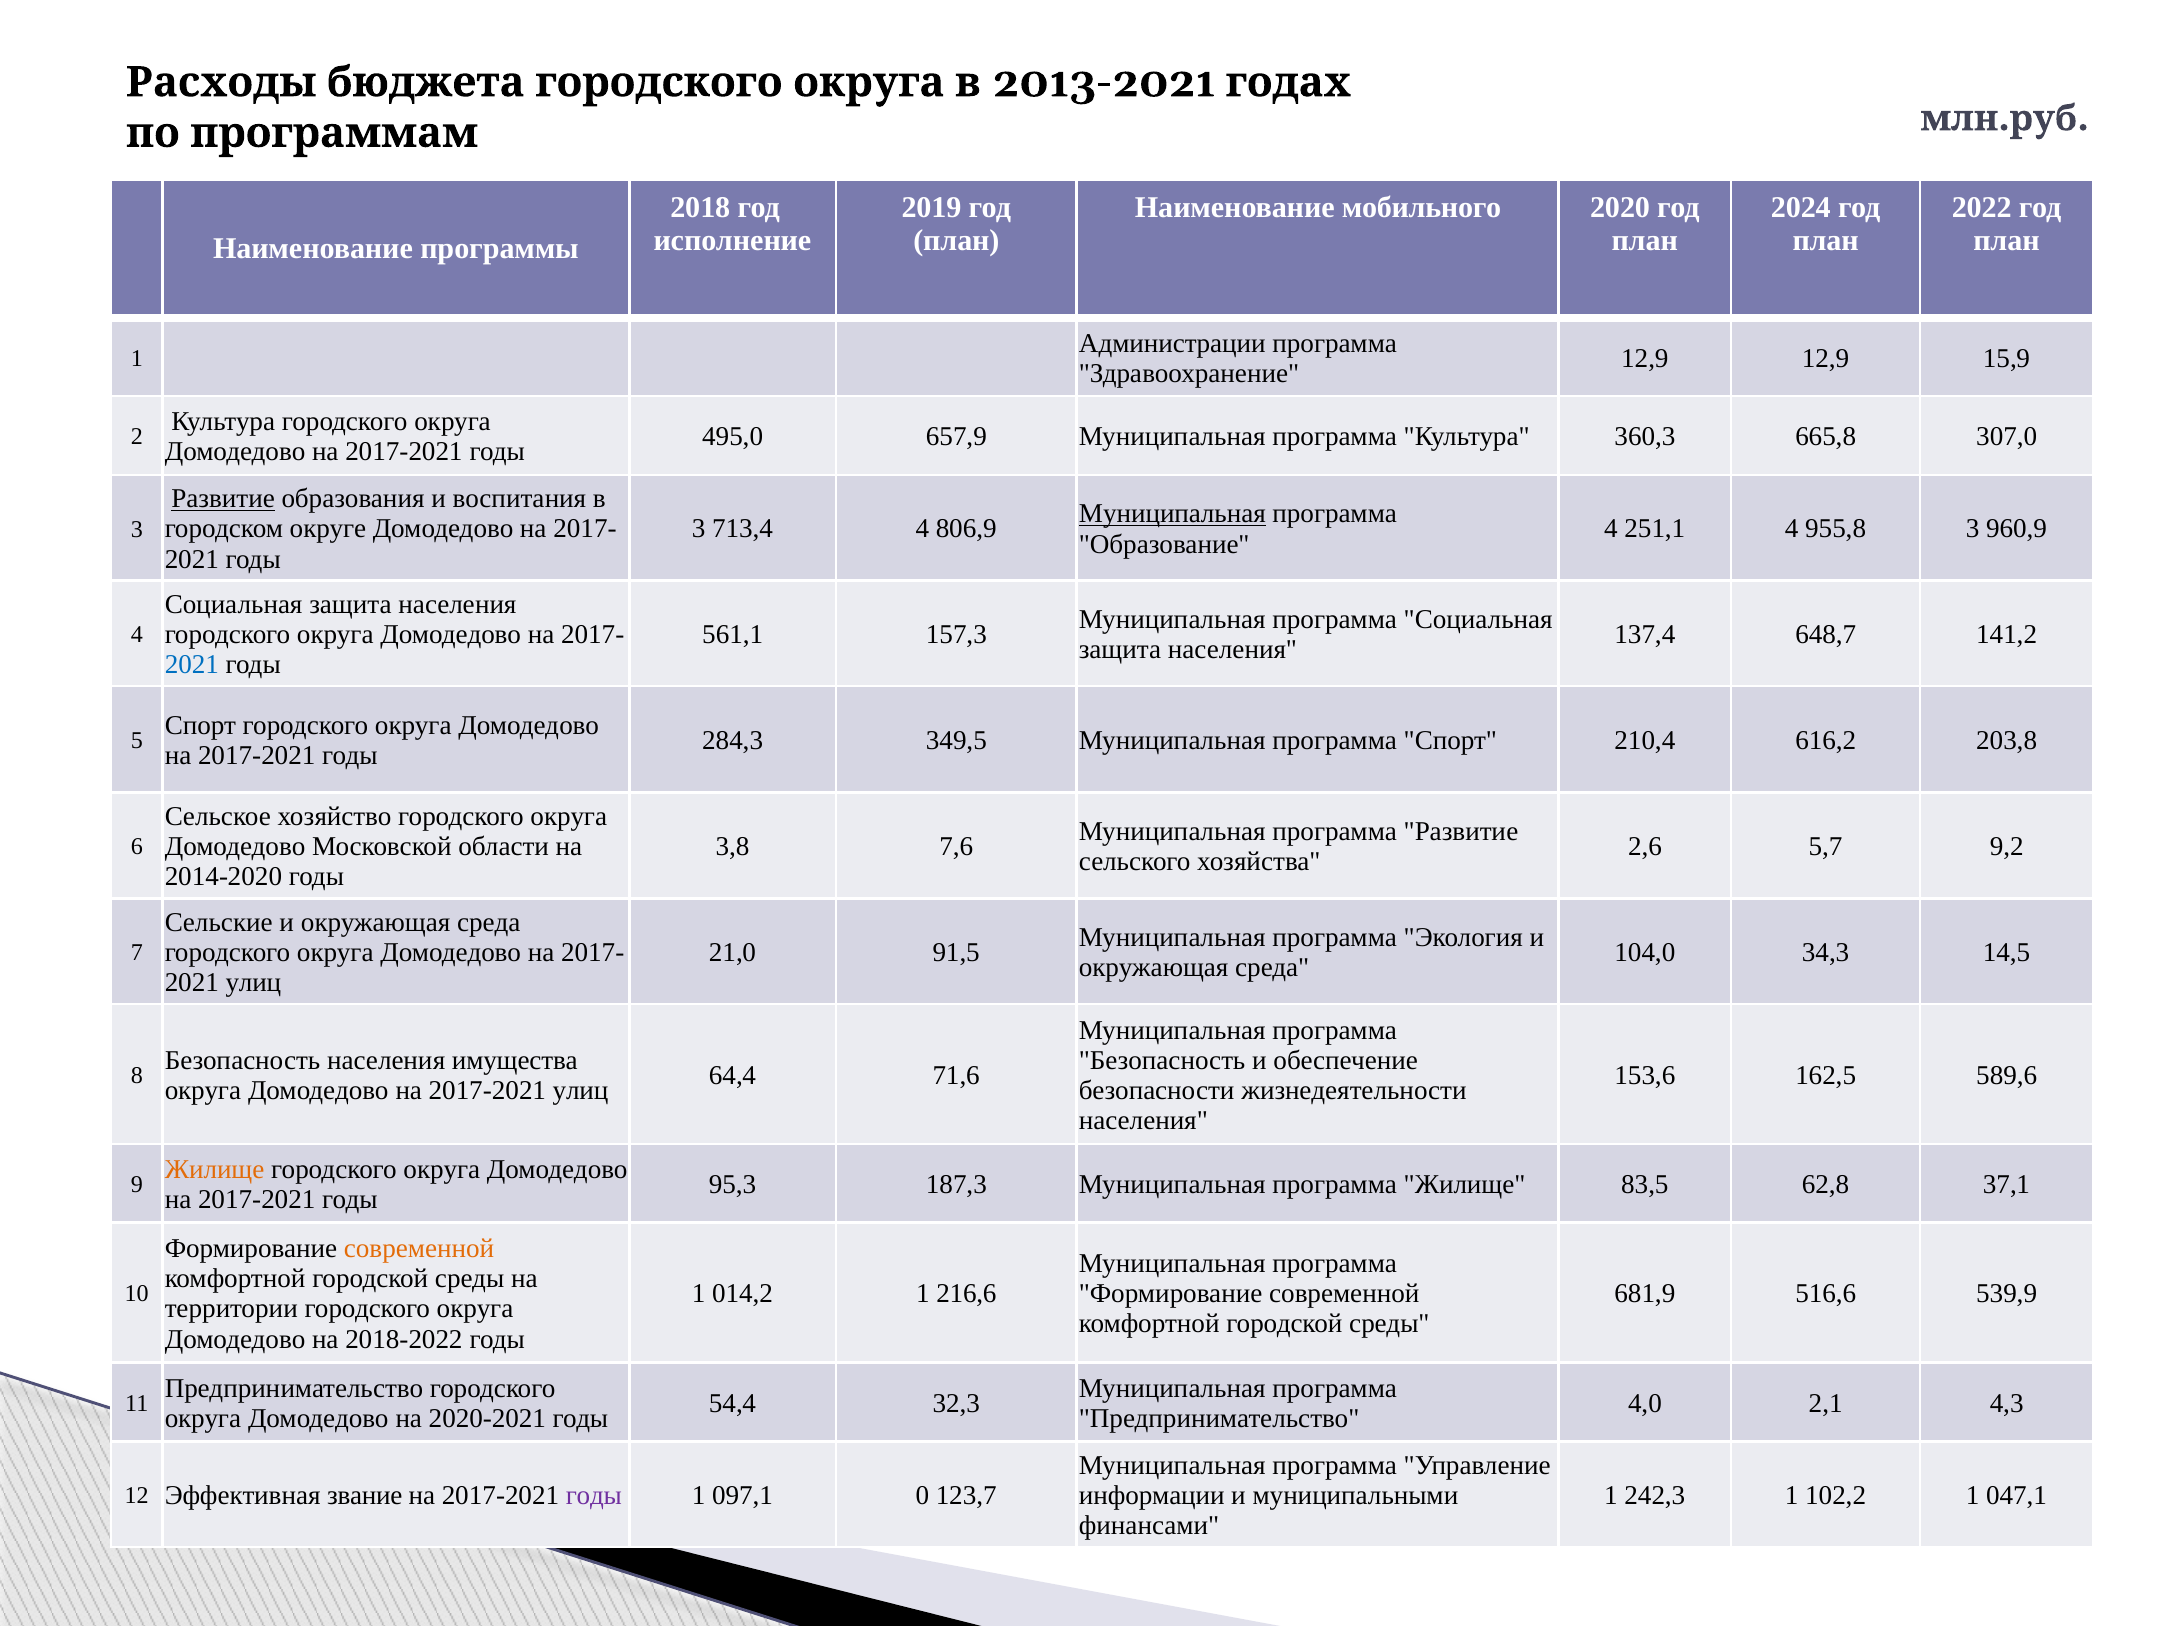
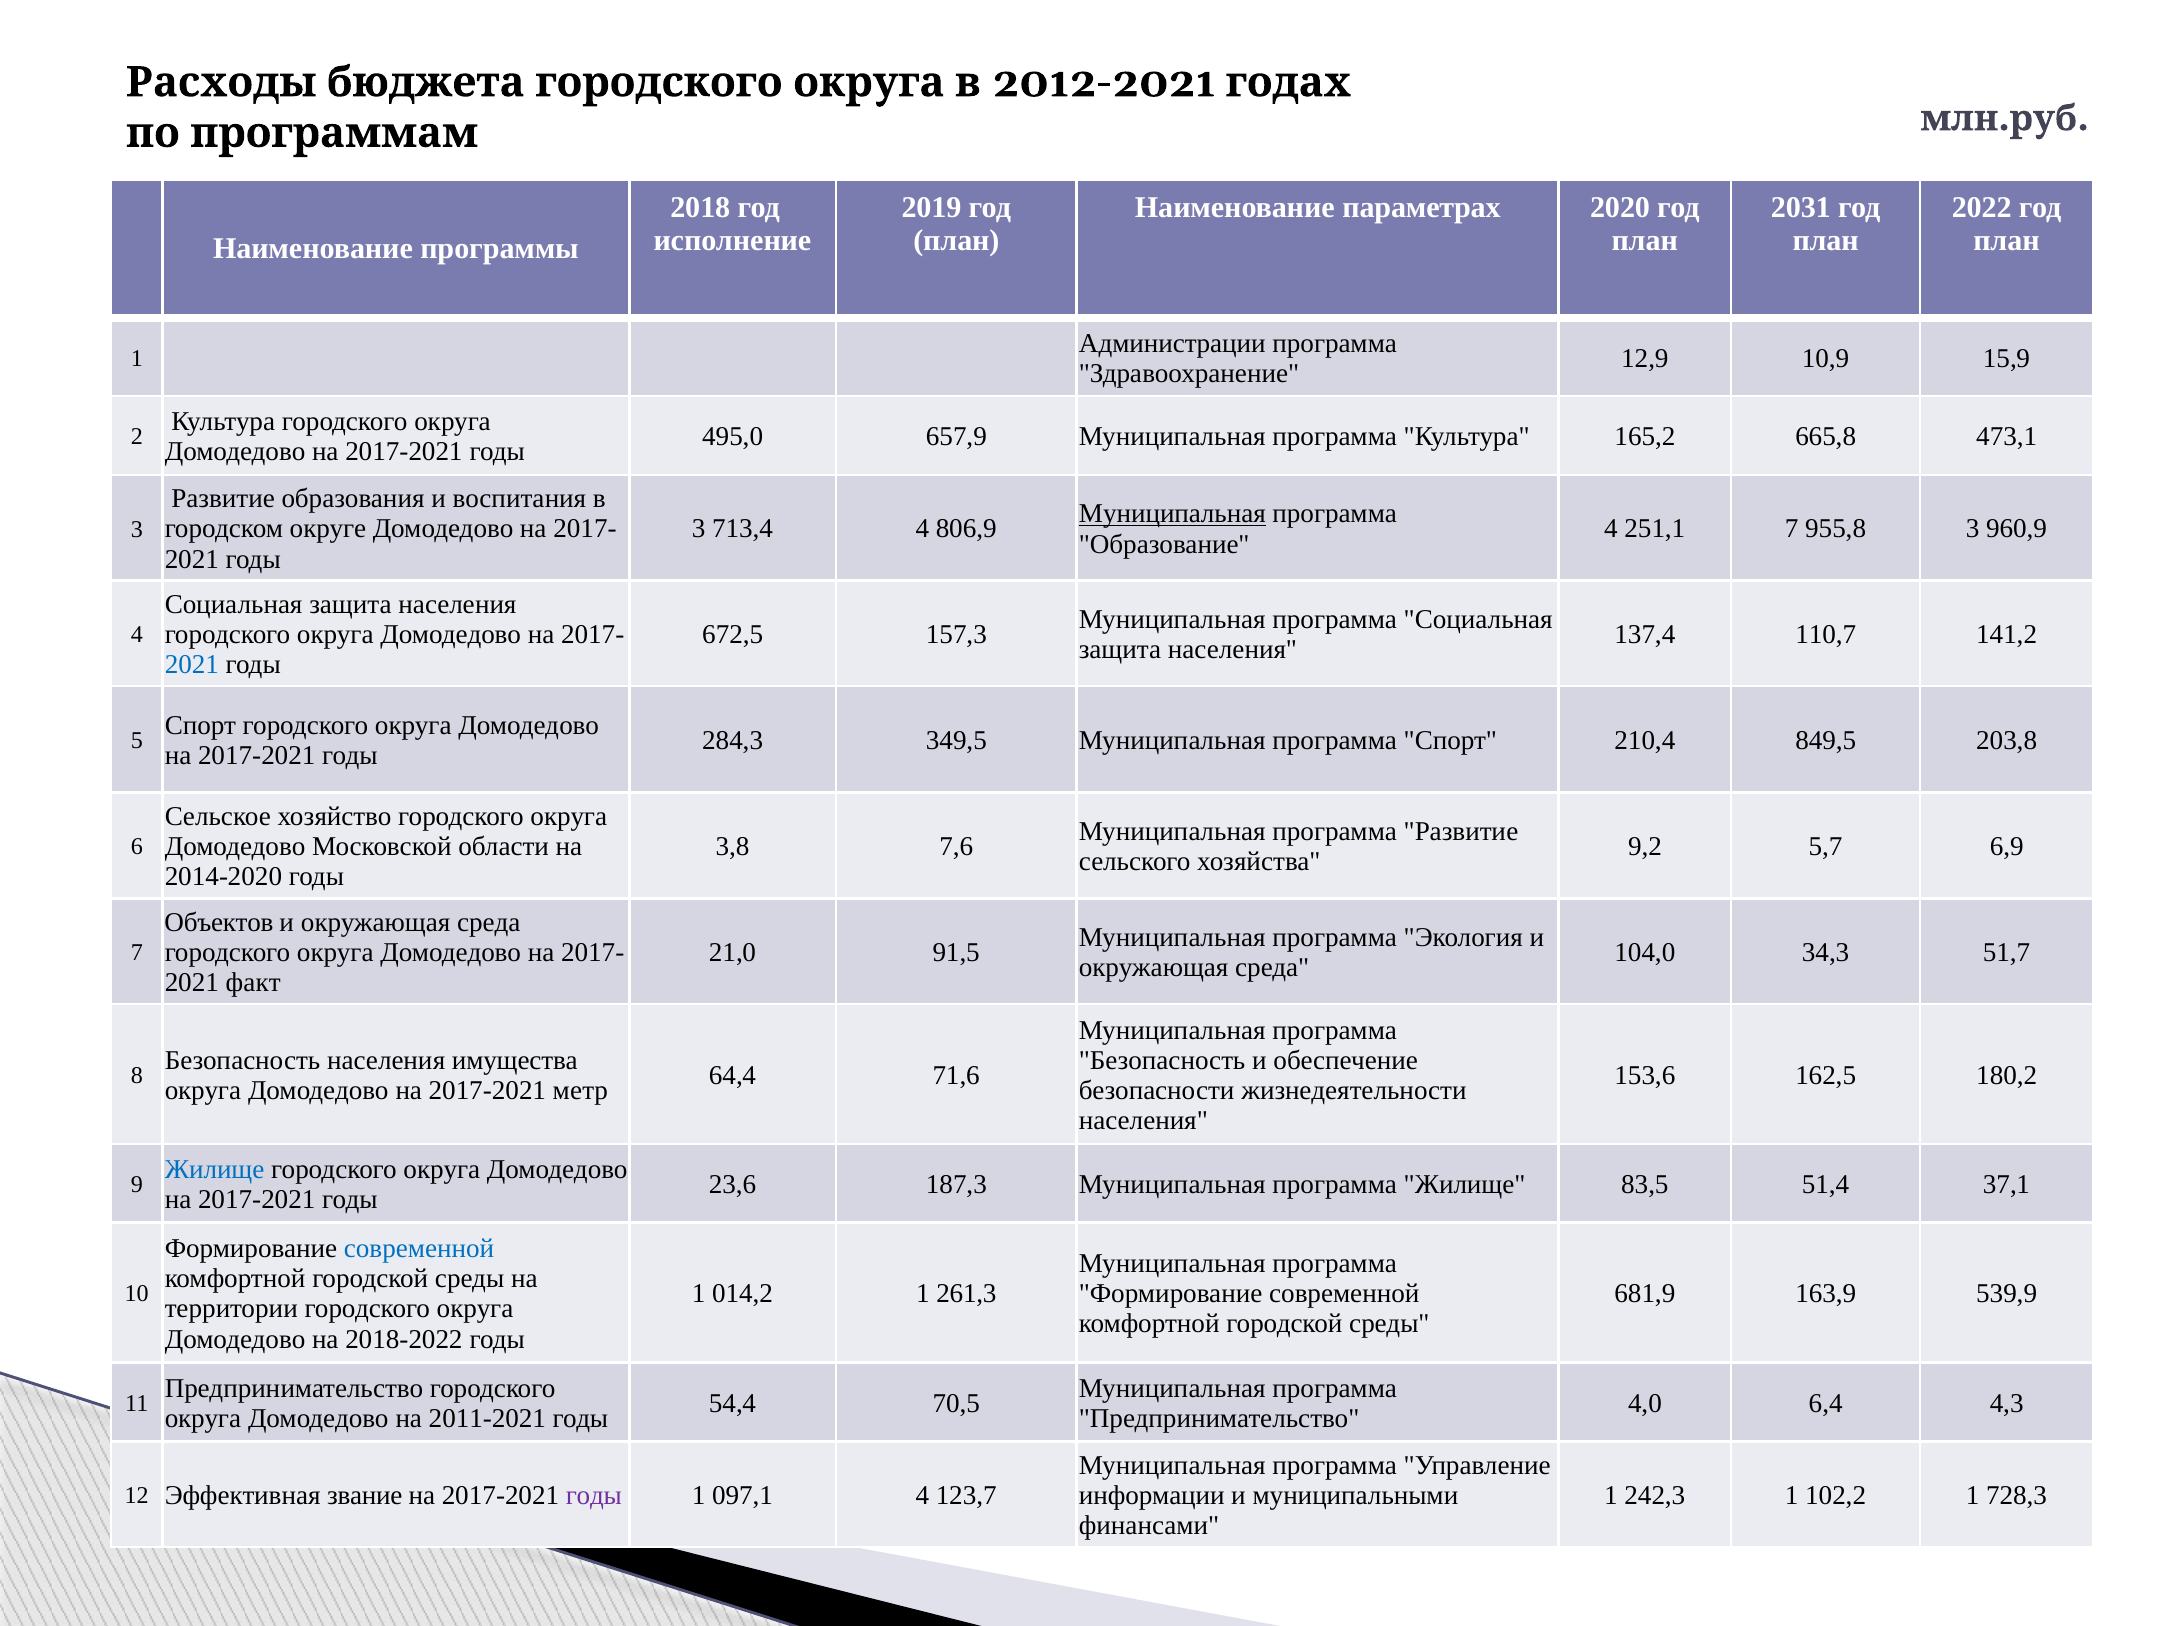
2013-2021: 2013-2021 -> 2012-2021 (1104, 82)
мобильного: мобильного -> параметрах (1422, 208)
2024: 2024 -> 2031 (1801, 208)
12,9 12,9: 12,9 -> 10,9 (1826, 358)
360,3: 360,3 -> 165,2 (1645, 437)
307,0: 307,0 -> 473,1 (2007, 437)
Развитие underline: present -> none (223, 499)
251,1 4: 4 -> 7 (1792, 529)
561,1: 561,1 -> 672,5 (733, 635)
648,7: 648,7 -> 110,7 (1826, 635)
616,2: 616,2 -> 849,5 (1826, 741)
2,6: 2,6 -> 9,2 (1645, 847)
9,2: 9,2 -> 6,9 (2007, 847)
Сельские: Сельские -> Объектов (219, 922)
14,5: 14,5 -> 51,7 (2007, 952)
2021 улиц: улиц -> факт (253, 983)
589,6: 589,6 -> 180,2 (2007, 1075)
2017-2021 улиц: улиц -> метр (580, 1090)
Жилище colour: orange -> blue (215, 1170)
95,3: 95,3 -> 23,6 (733, 1185)
62,8: 62,8 -> 51,4 (1826, 1185)
современной colour: orange -> blue (419, 1249)
216,6: 216,6 -> 261,3 (966, 1294)
516,6: 516,6 -> 163,9 (1826, 1294)
32,3: 32,3 -> 70,5 (956, 1403)
2,1: 2,1 -> 6,4 (1826, 1403)
2020-2021: 2020-2021 -> 2011-2021 (487, 1418)
047,1: 047,1 -> 728,3 (2017, 1495)
097,1 0: 0 -> 4 (922, 1495)
